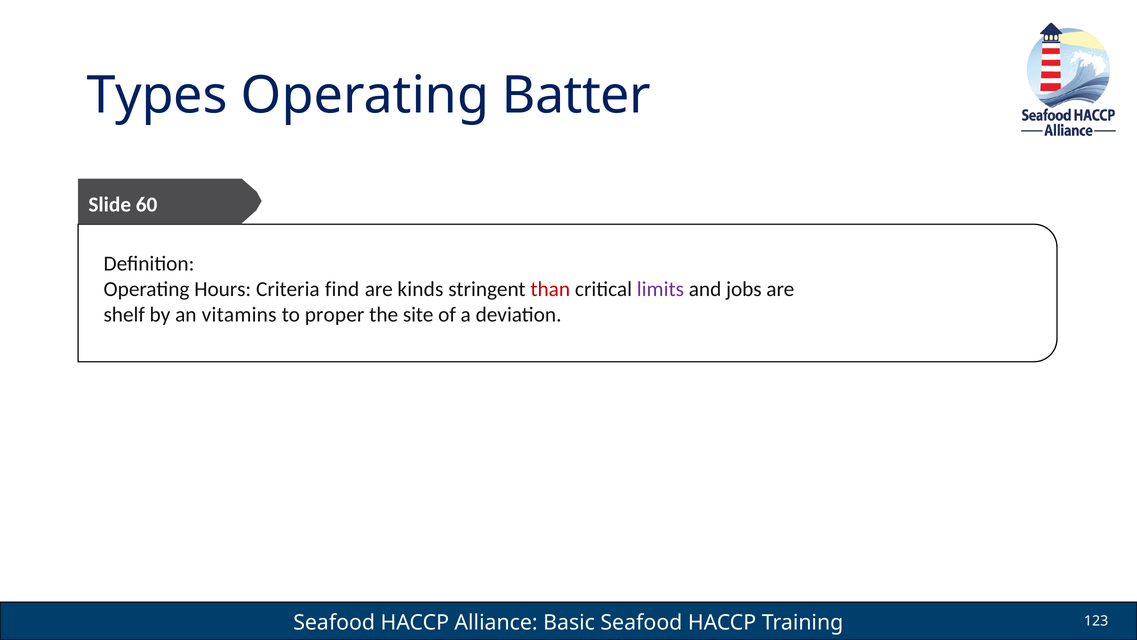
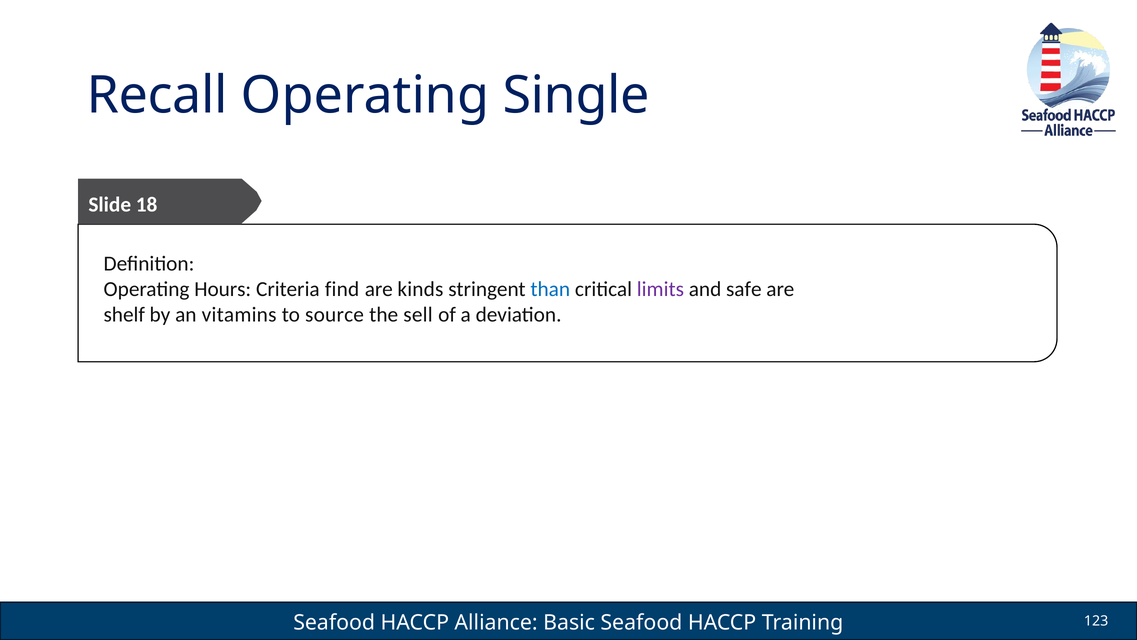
Types: Types -> Recall (157, 96)
Batter: Batter -> Single (576, 96)
60: 60 -> 18 (147, 205)
than colour: red -> blue (550, 289)
jobs: jobs -> safe (744, 289)
proper: proper -> source (335, 315)
site: site -> sell (418, 315)
